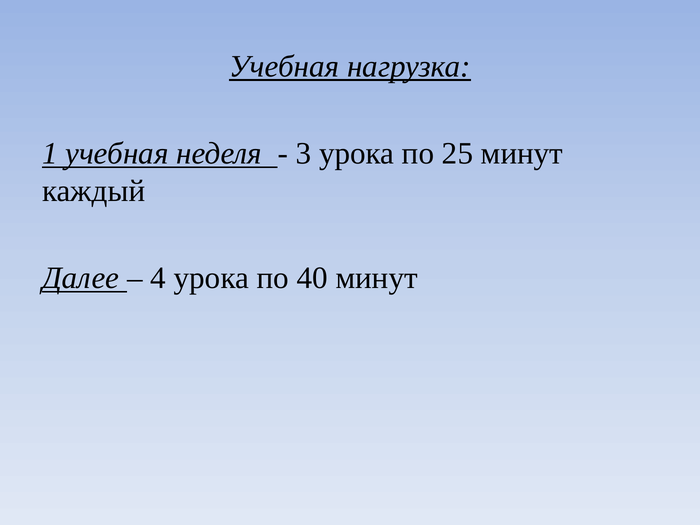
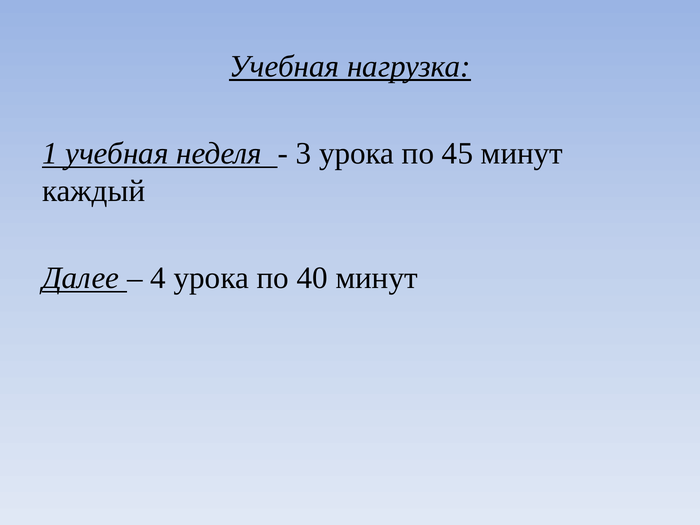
25: 25 -> 45 (458, 153)
